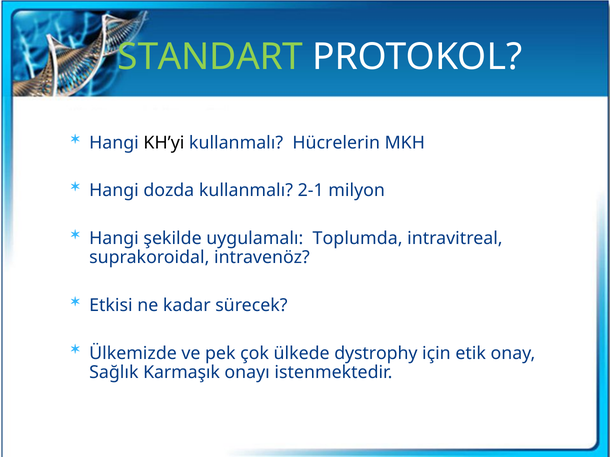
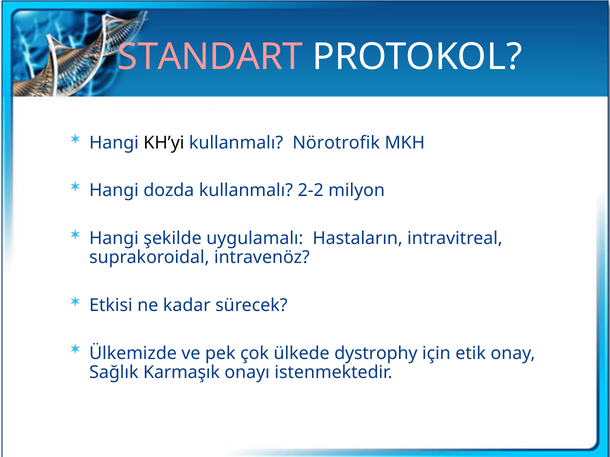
STANDART colour: light green -> pink (210, 57)
Hücrelerin: Hücrelerin -> Nörotrofik (336, 143)
2-1: 2-1 -> 2-2 (311, 191)
Toplumda: Toplumda -> Hastaların (358, 239)
